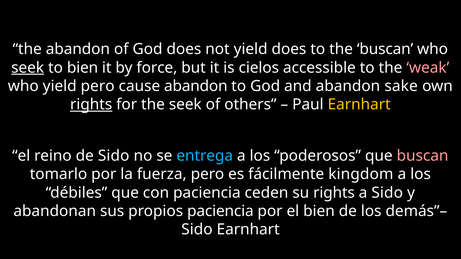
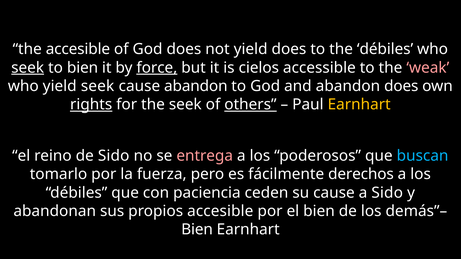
the abandon: abandon -> accesible (78, 49)
the buscan: buscan -> débiles (385, 49)
force underline: none -> present (157, 68)
yield pero: pero -> seek (98, 86)
abandon sake: sake -> does (401, 86)
others underline: none -> present (250, 105)
entrega colour: light blue -> pink (205, 156)
buscan colour: pink -> light blue (423, 156)
kingdom: kingdom -> derechos (361, 174)
su rights: rights -> cause (334, 193)
propios paciencia: paciencia -> accesible (220, 211)
Sido: Sido -> Bien (197, 230)
